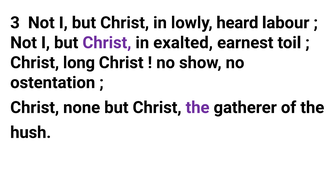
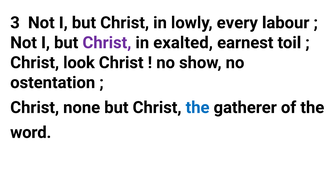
heard: heard -> every (237, 23)
long: long -> look (79, 63)
the colour: purple -> blue (198, 107)
hush: hush -> word (31, 132)
